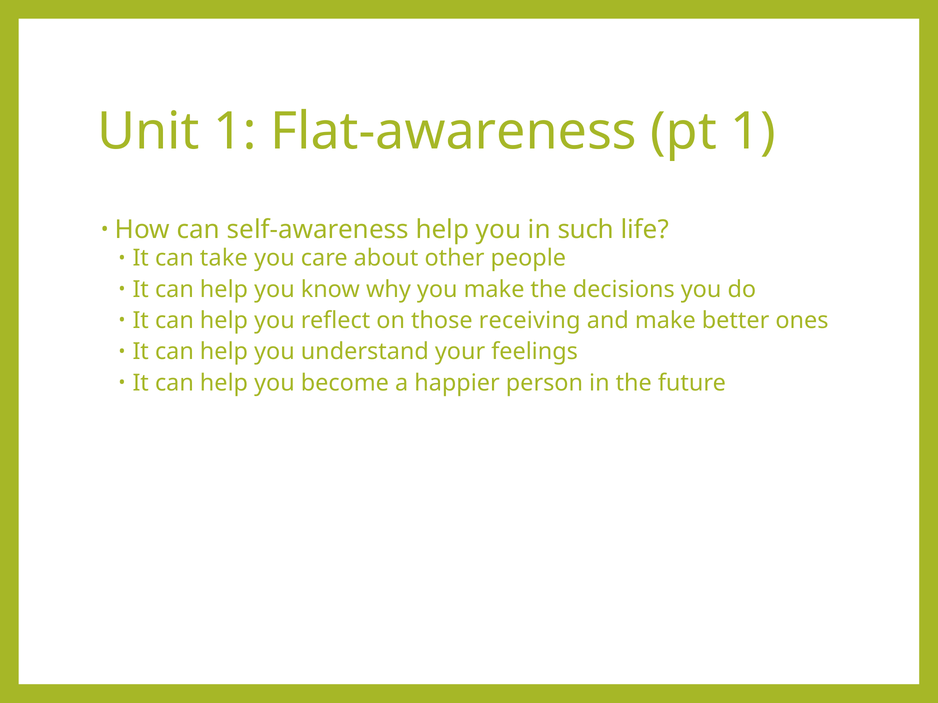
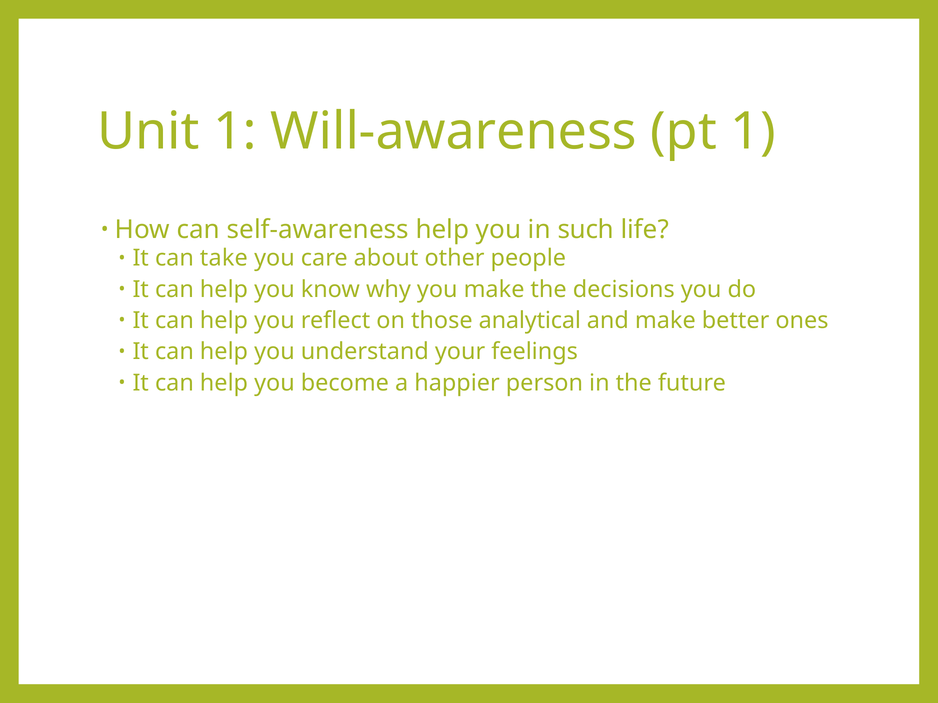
Flat-awareness: Flat-awareness -> Will-awareness (454, 132)
receiving: receiving -> analytical (530, 321)
